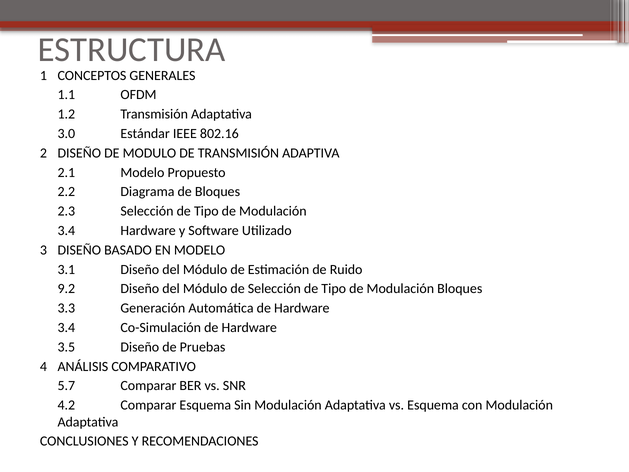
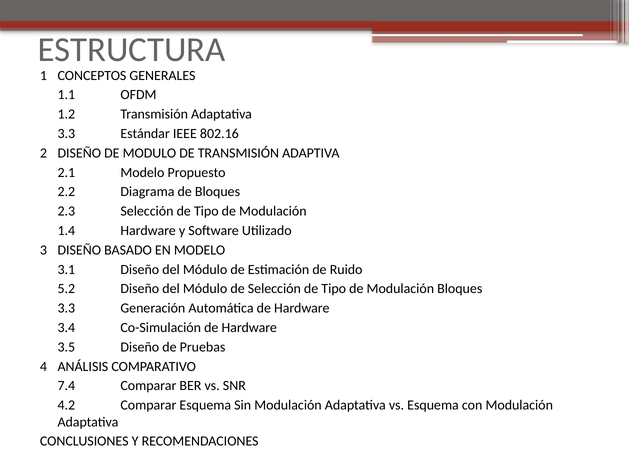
3.0: 3.0 -> 3.3 (66, 134)
3.4: 3.4 -> 1.4 (66, 230)
9.2: 9.2 -> 5.2 (66, 289)
5.7: 5.7 -> 7.4 (66, 386)
